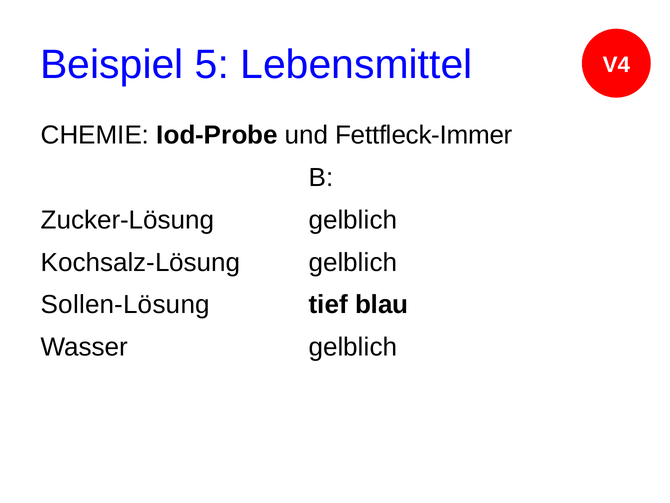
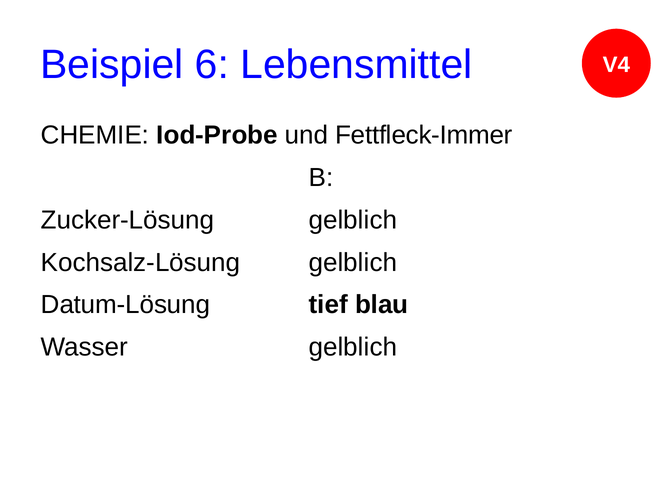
5: 5 -> 6 (212, 65)
Sollen-Lösung: Sollen-Lösung -> Datum-Lösung (125, 305)
